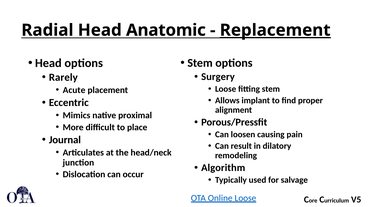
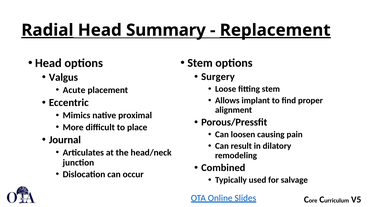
Radial underline: none -> present (47, 30)
Anatomic: Anatomic -> Summary (166, 30)
Rarely: Rarely -> Valgus (63, 78)
Algorithm: Algorithm -> Combined (223, 168)
Online Loose: Loose -> Slides (245, 199)
